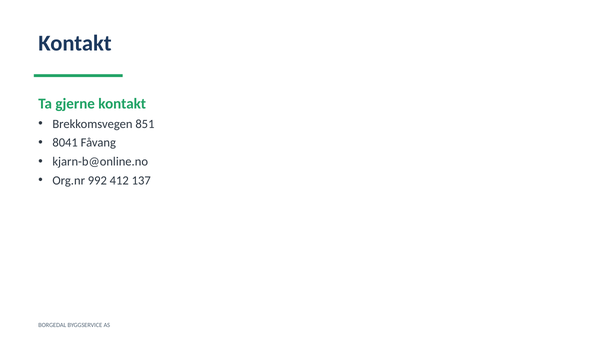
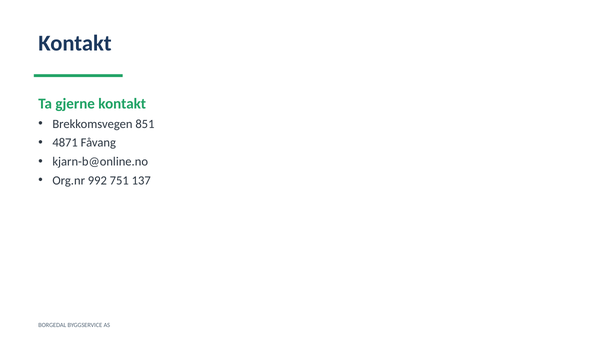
8041: 8041 -> 4871 (65, 143)
412: 412 -> 751 (119, 180)
